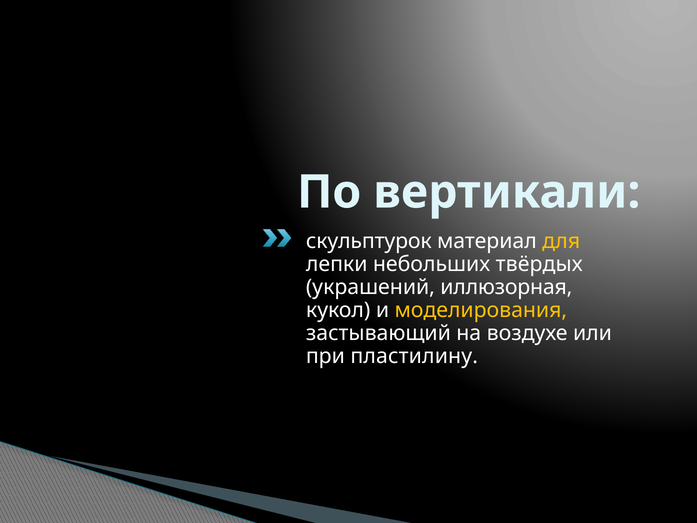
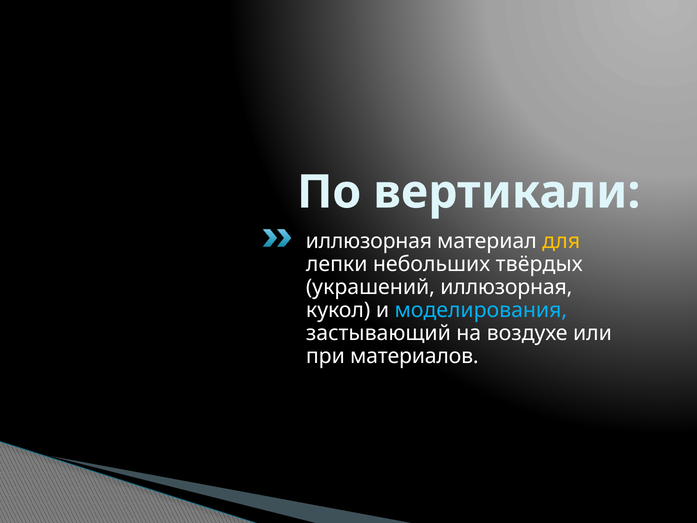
скульптурок: скульптурок -> иллюзорная (369, 241)
моделирования colour: yellow -> light blue (481, 310)
пластилину: пластилину -> материалов (414, 356)
